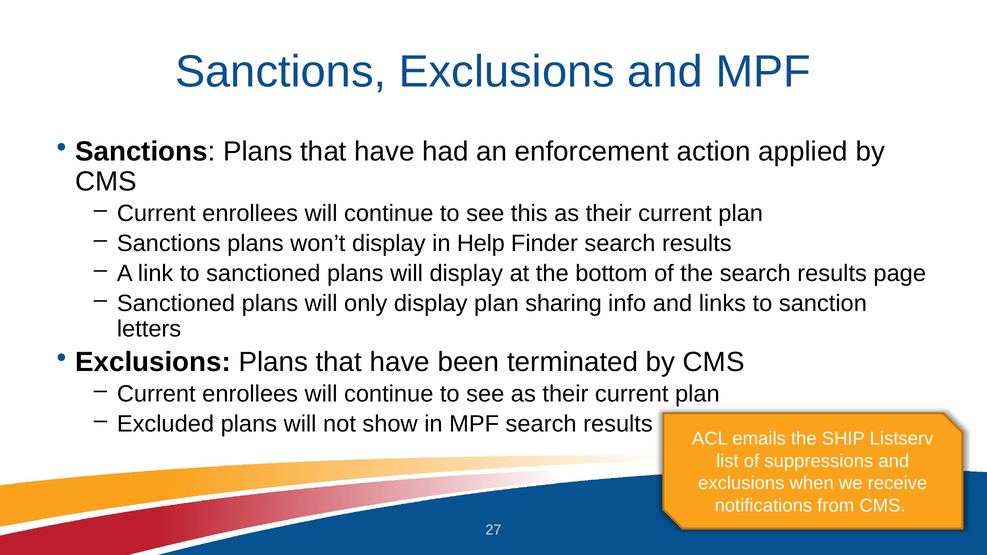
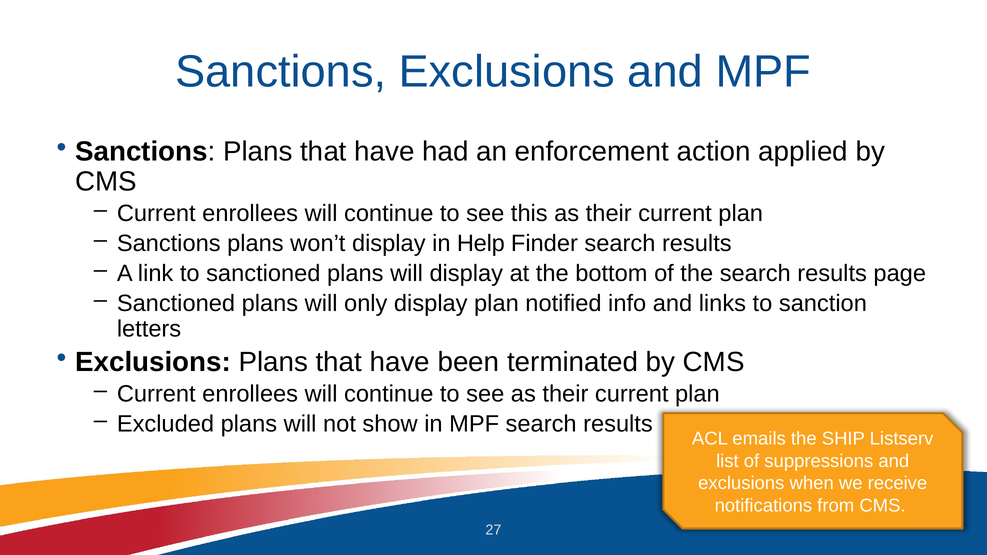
sharing: sharing -> notified (563, 303)
